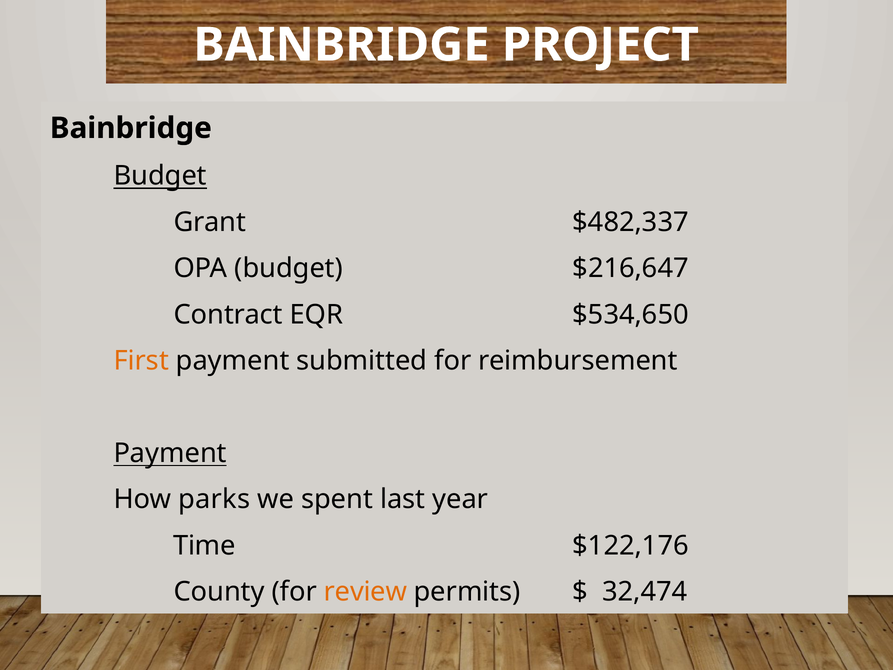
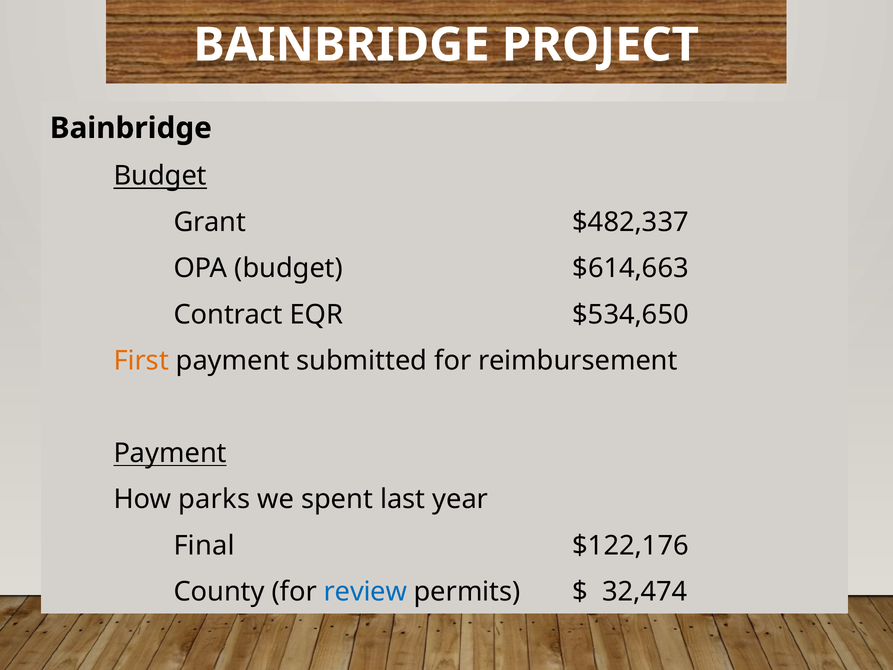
$216,647: $216,647 -> $614,663 (631, 268)
Time: Time -> Final (204, 545)
review colour: orange -> blue (365, 592)
